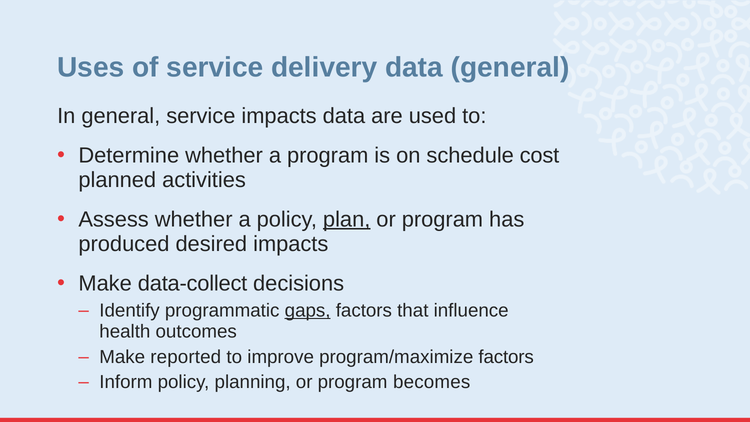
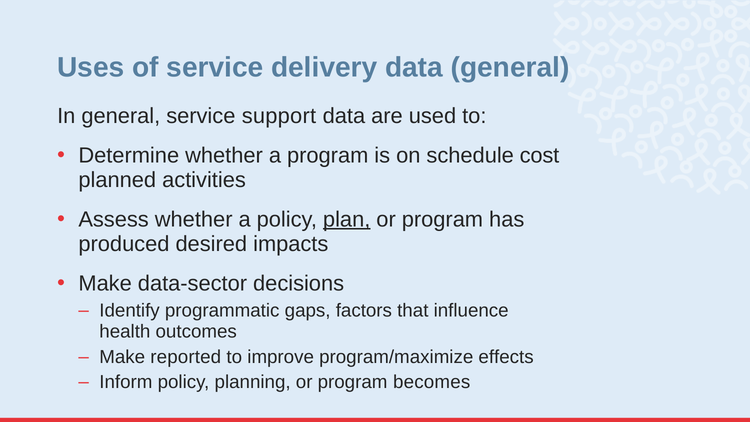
service impacts: impacts -> support (279, 116)
data-collect: data-collect -> data-sector (192, 283)
gaps underline: present -> none (308, 310)
program/maximize factors: factors -> effects (506, 357)
